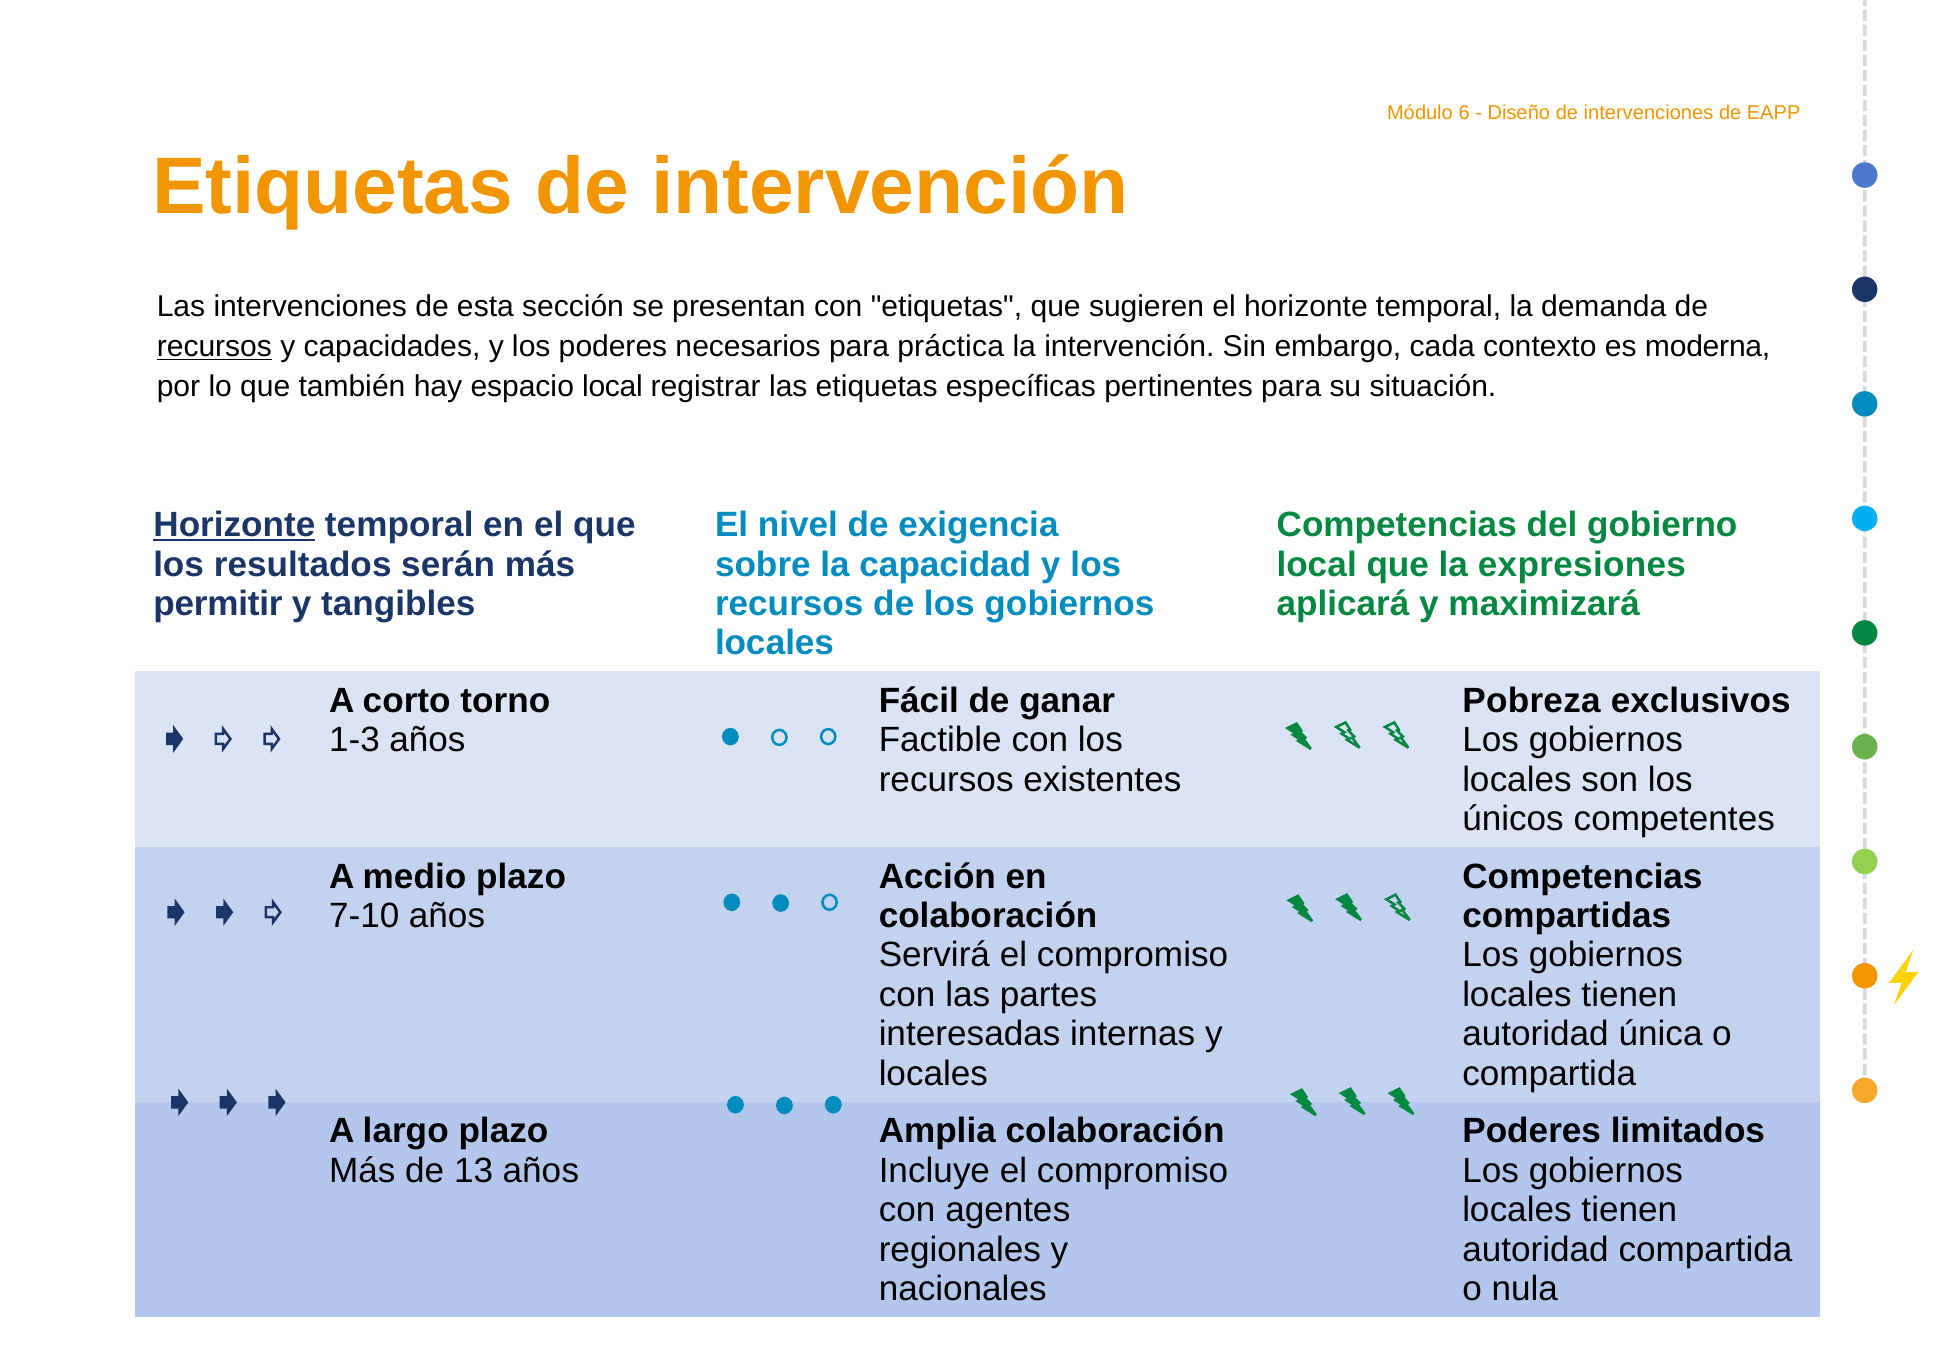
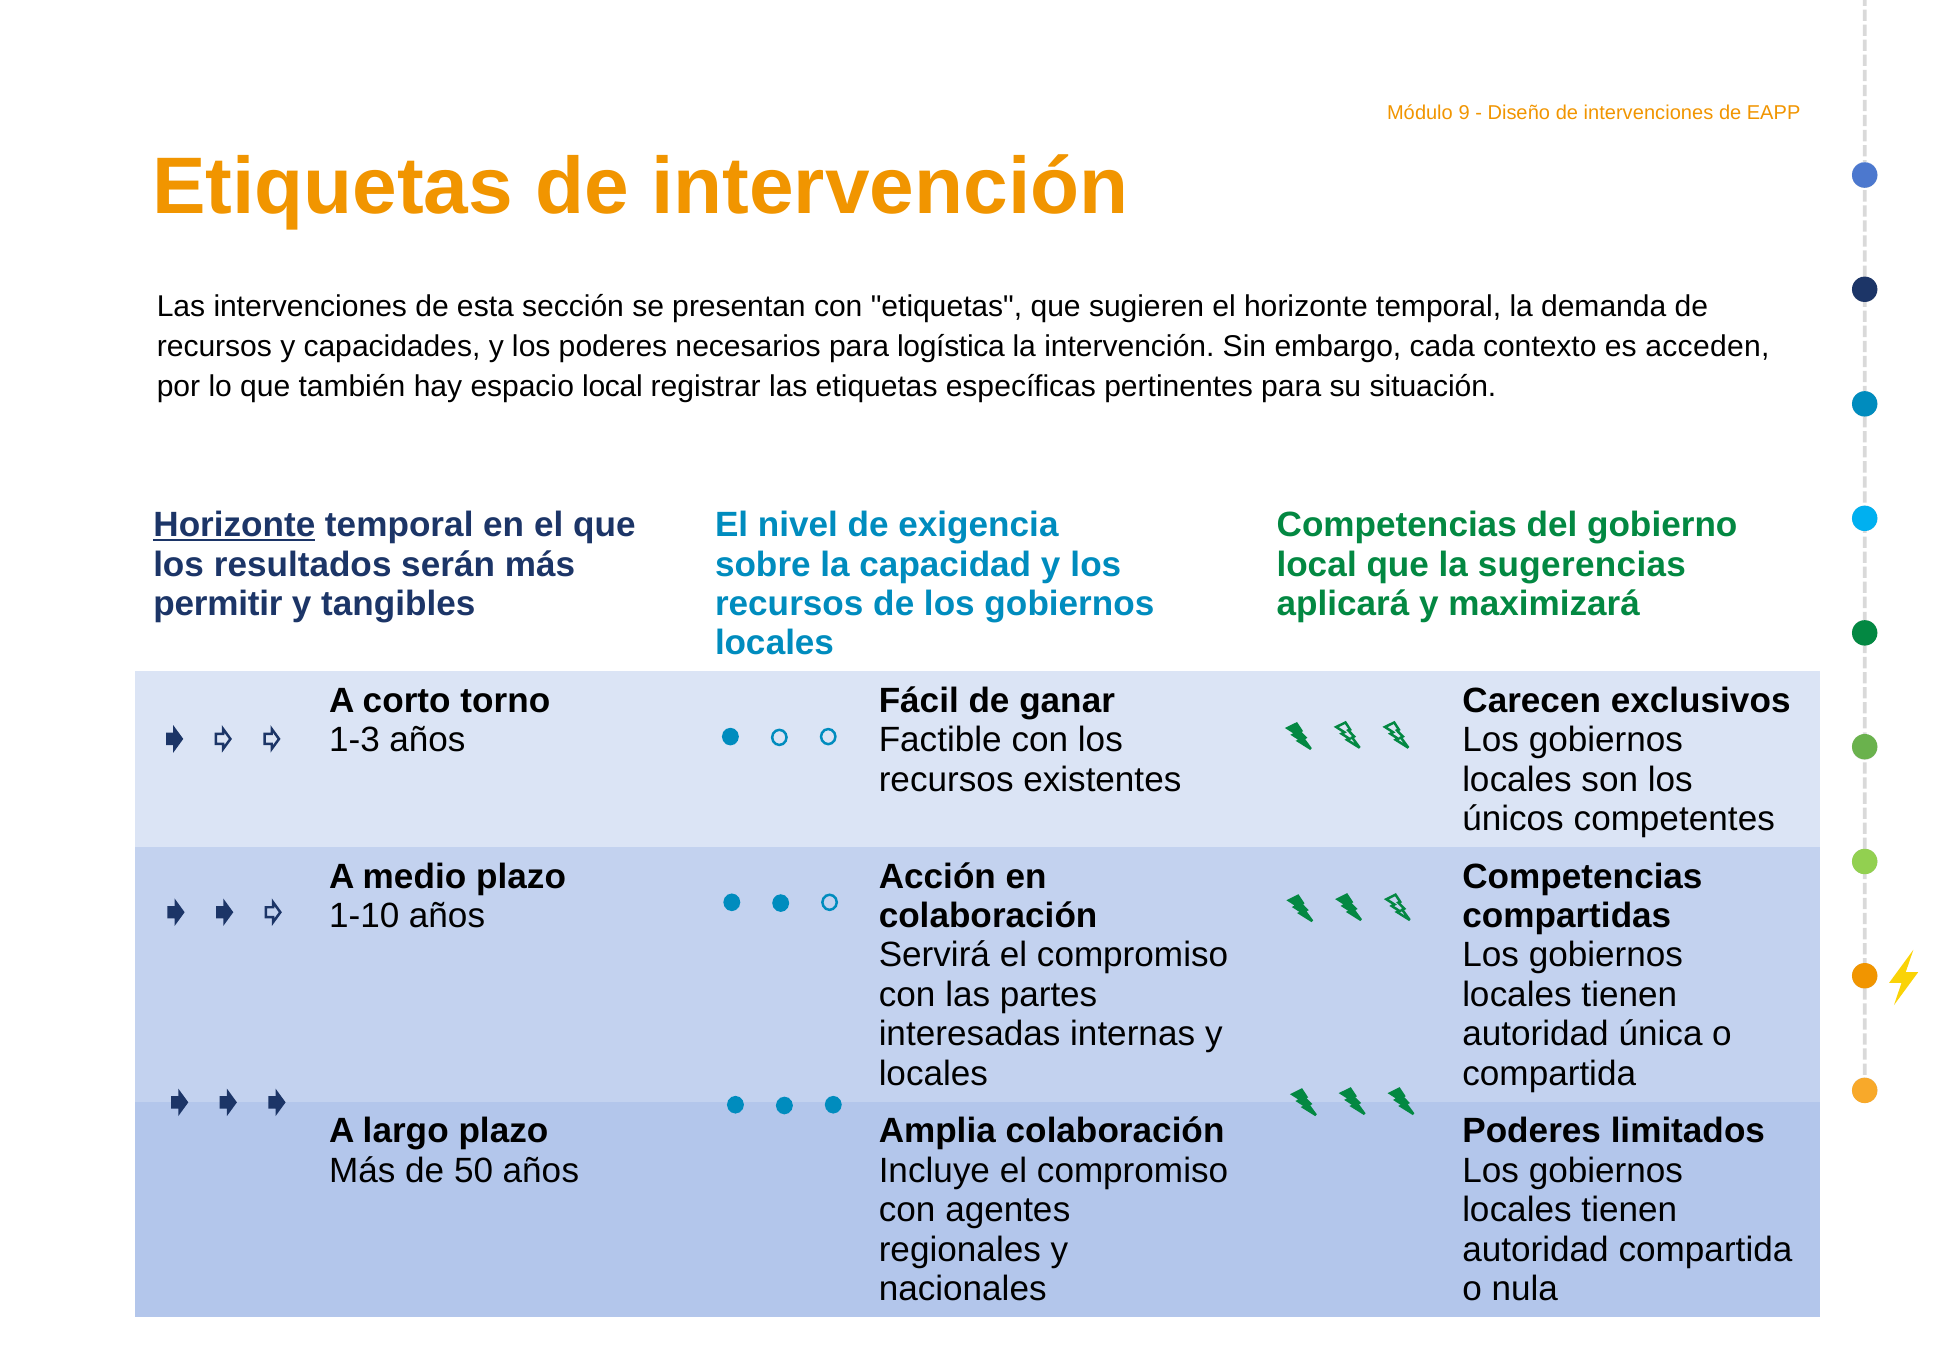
6: 6 -> 9 (1464, 113)
recursos underline: present -> none (214, 347)
práctica: práctica -> logística (951, 347)
moderna: moderna -> acceden (1707, 347)
expresiones: expresiones -> sugerencias (1582, 565)
Pobreza: Pobreza -> Carecen (1532, 701)
7-10: 7-10 -> 1-10 (364, 916)
13: 13 -> 50 (474, 1171)
